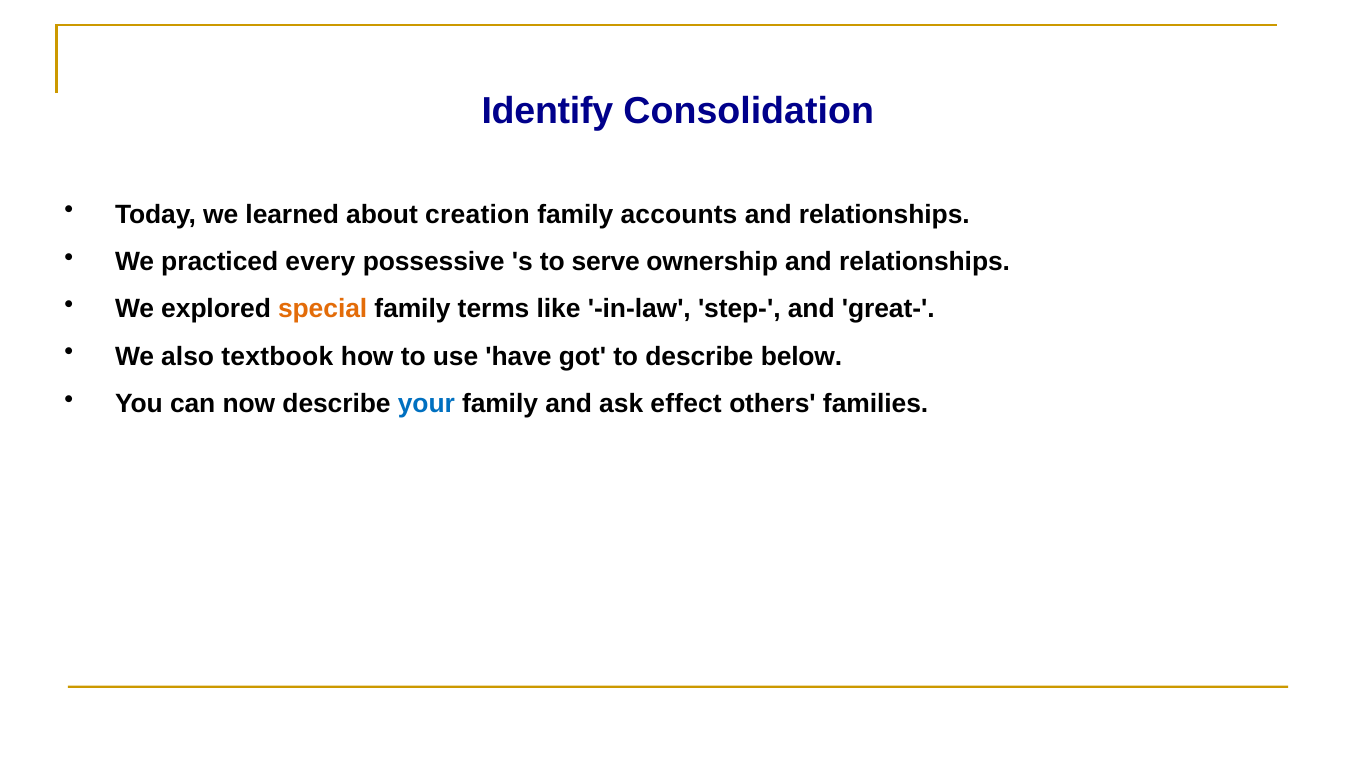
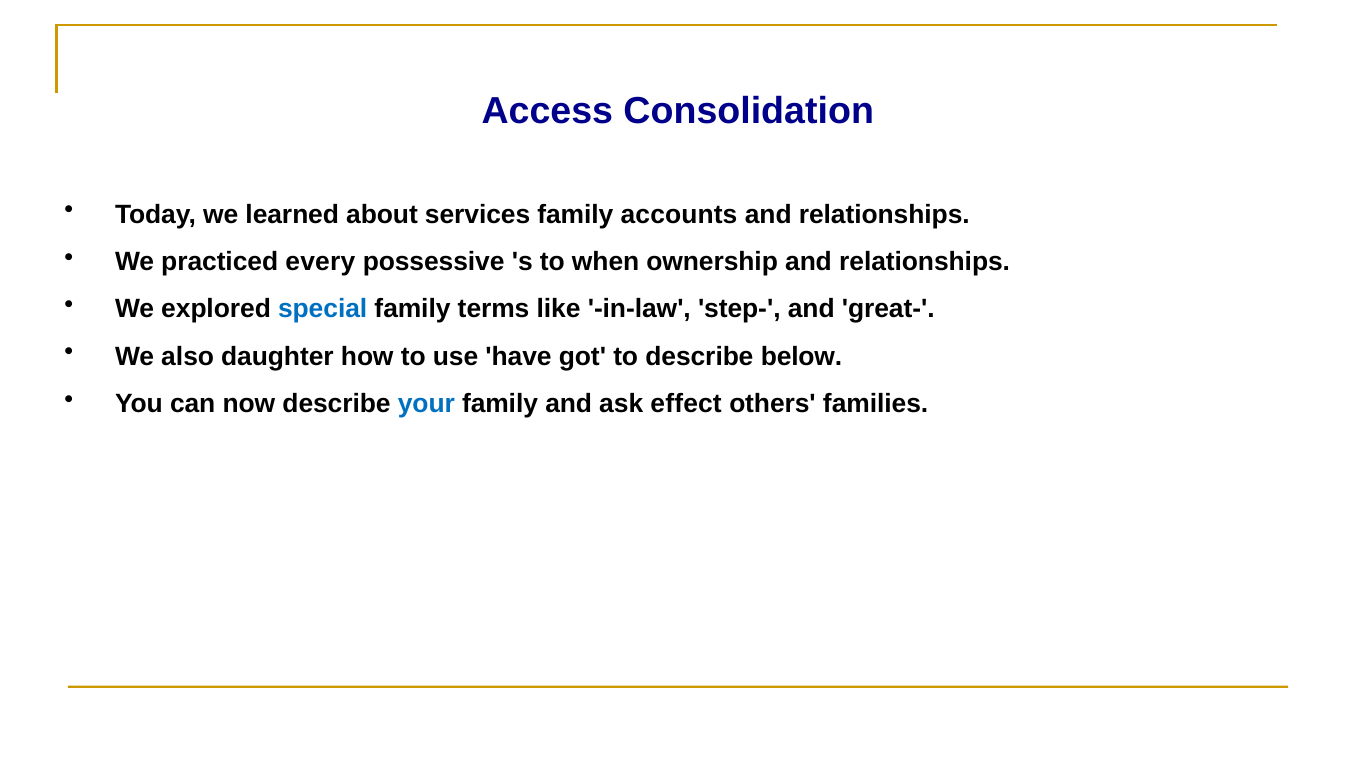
Identify: Identify -> Access (547, 111)
creation: creation -> services (478, 215)
serve: serve -> when (606, 262)
special colour: orange -> blue (323, 309)
textbook: textbook -> daughter (277, 356)
